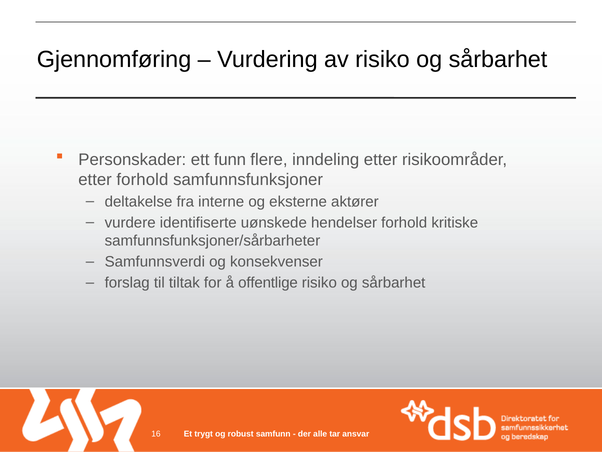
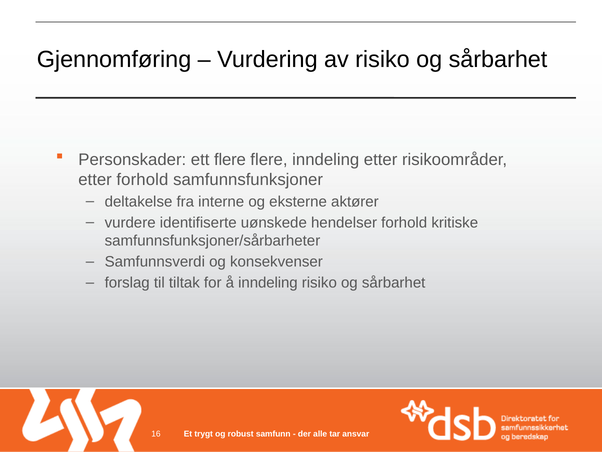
ett funn: funn -> flere (230, 159)
å offentlige: offentlige -> inndeling (268, 283)
